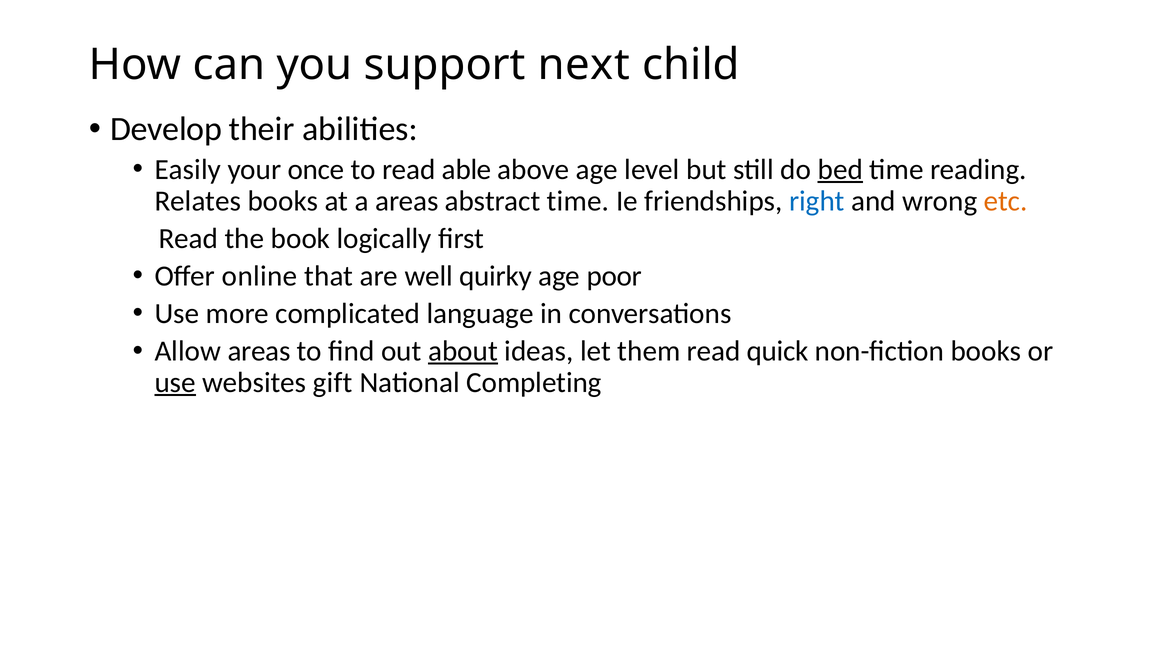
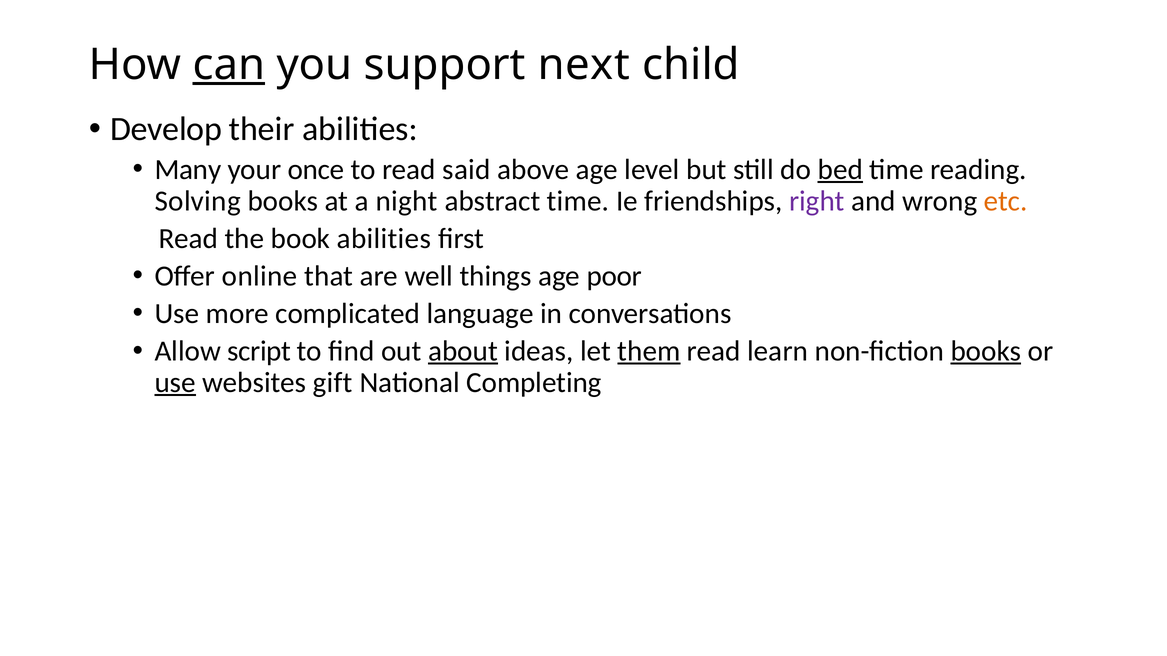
can underline: none -> present (229, 65)
Easily: Easily -> Many (188, 170)
able: able -> said (466, 170)
Relates: Relates -> Solving (198, 201)
a areas: areas -> night (407, 201)
right colour: blue -> purple (817, 201)
book logically: logically -> abilities (384, 239)
quirky: quirky -> things (496, 276)
Allow areas: areas -> script (259, 351)
them underline: none -> present (649, 351)
quick: quick -> learn (778, 351)
books underline: none -> present (986, 351)
